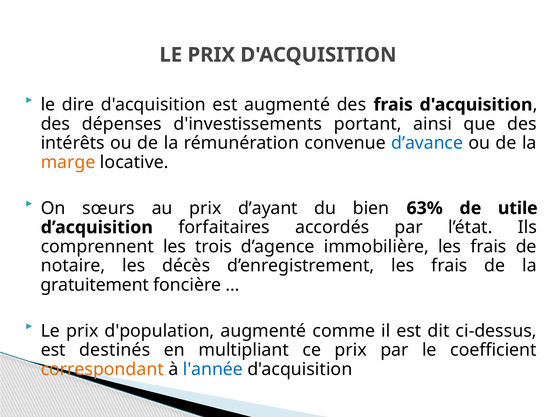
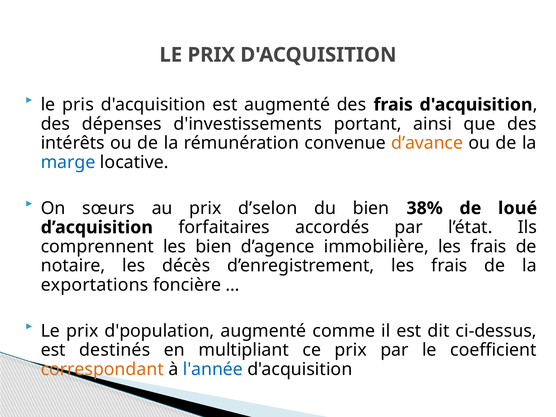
dire: dire -> pris (78, 105)
d’avance colour: blue -> orange (427, 143)
marge colour: orange -> blue (68, 162)
d’ayant: d’ayant -> d’selon (268, 208)
63%: 63% -> 38% (425, 208)
utile: utile -> loué (518, 208)
les trois: trois -> bien (214, 247)
gratuitement: gratuitement -> exportations (95, 285)
